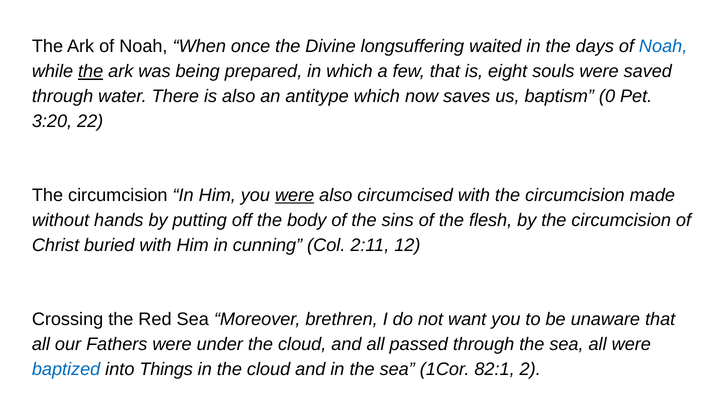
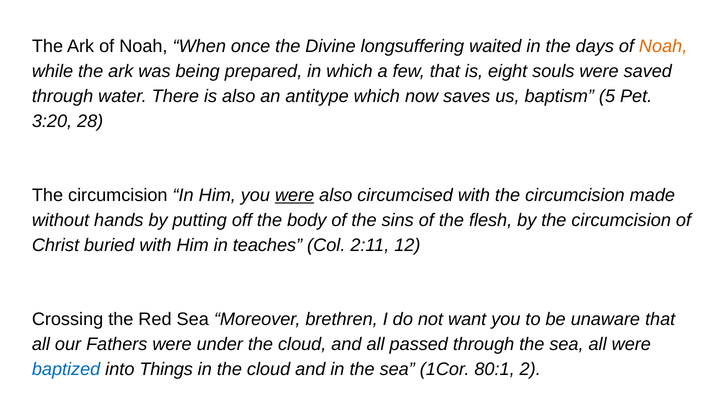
Noah colour: blue -> orange (663, 47)
the underline: present -> none (91, 72)
0: 0 -> 5 (607, 96)
22: 22 -> 28 (90, 121)
cunning: cunning -> teaches (268, 245)
82:1: 82:1 -> 80:1 (495, 369)
